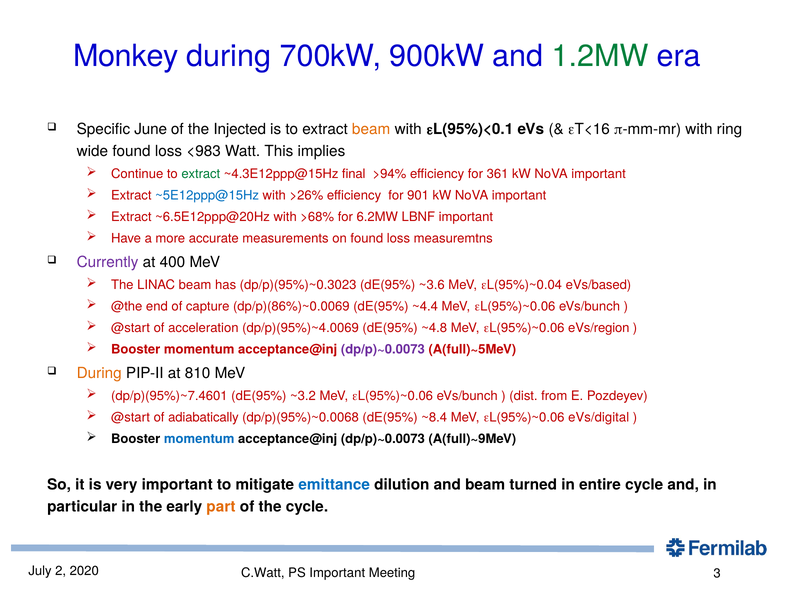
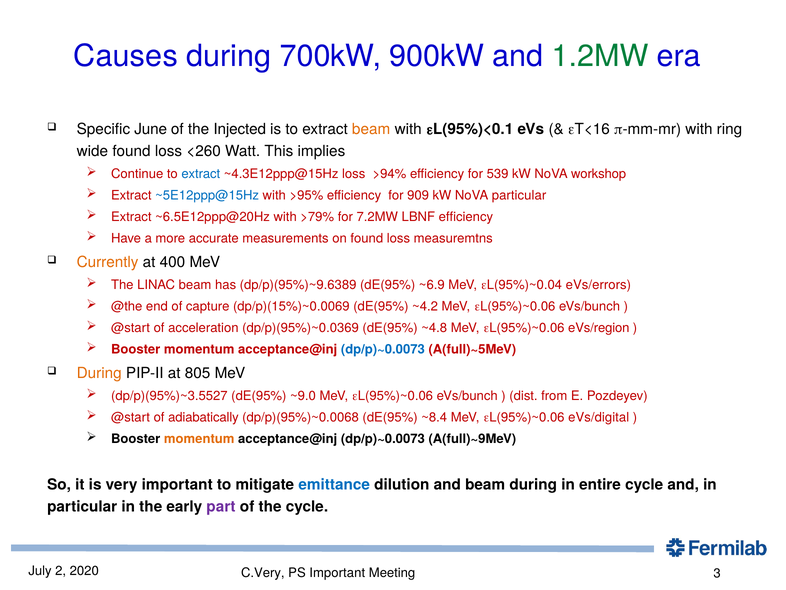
Monkey: Monkey -> Causes (126, 56)
<983: <983 -> <260 (204, 151)
extract colour: green -> blue (201, 174)
~4.3E12ppp@15Hz final: final -> loss (354, 174)
361: 361 -> 539 (498, 174)
important: important -> workshop (599, 174)
>26%: >26% -> >95% (306, 195)
901: 901 -> 909 (418, 195)
important: important -> particular (519, 195)
>68%: >68% -> >79% (317, 217)
6.2MW: 6.2MW -> 7.2MW (377, 217)
LBNF important: important -> efficiency (466, 217)
Currently colour: purple -> orange (108, 262)
dp/p)(95%)~0.3023: dp/p)(95%)~0.3023 -> dp/p)(95%)~9.6389 (298, 285)
~3.6: ~3.6 -> ~6.9 (432, 285)
eVs/based: eVs/based -> eVs/errors (598, 285)
dp/p)(86%)~0.0069: dp/p)(86%)~0.0069 -> dp/p)(15%)~0.0069 (291, 306)
~4.4: ~4.4 -> ~4.2 (425, 306)
dp/p)(95%)~4.0069: dp/p)(95%)~4.0069 -> dp/p)(95%)~0.0369 (301, 328)
dp/p)~0.0073 colour: purple -> blue (383, 349)
810: 810 -> 805 (198, 373)
dp/p)(95%)~7.4601: dp/p)(95%)~7.4601 -> dp/p)(95%)~3.5527 (169, 396)
~3.2: ~3.2 -> ~9.0 (303, 396)
momentum colour: blue -> orange (199, 439)
beam turned: turned -> during (533, 484)
part colour: orange -> purple (221, 506)
C.Watt: C.Watt -> C.Very (263, 572)
